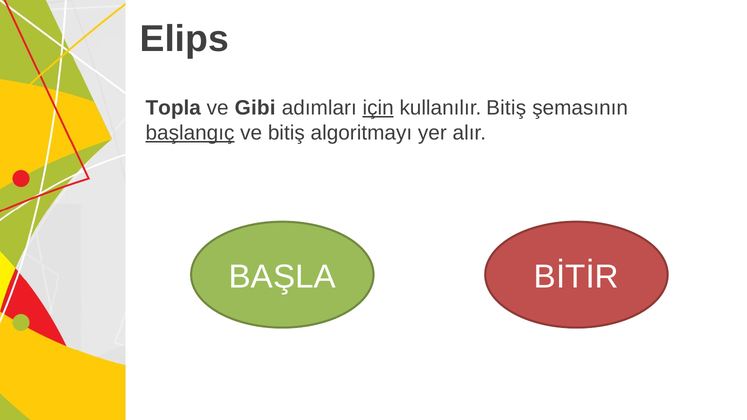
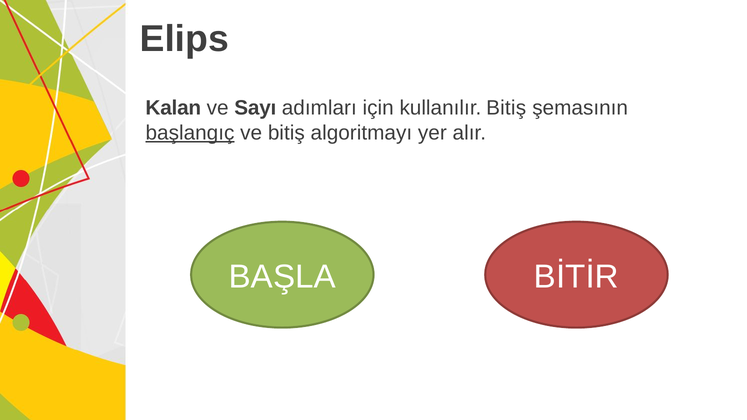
Topla: Topla -> Kalan (173, 108)
Gibi: Gibi -> Sayı (255, 108)
için underline: present -> none (378, 108)
